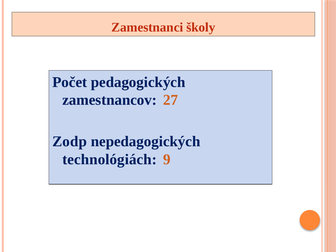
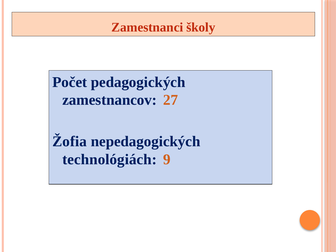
Zodp: Zodp -> Žofia (70, 141)
